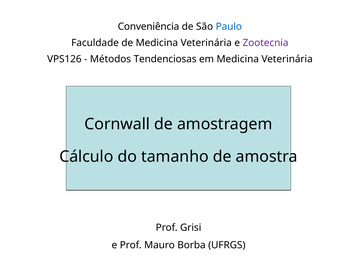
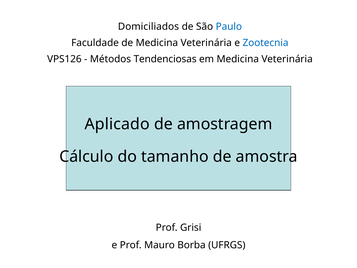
Conveniência: Conveniência -> Domiciliados (148, 27)
Zootecnia colour: purple -> blue (266, 43)
Cornwall: Cornwall -> Aplicado (117, 124)
